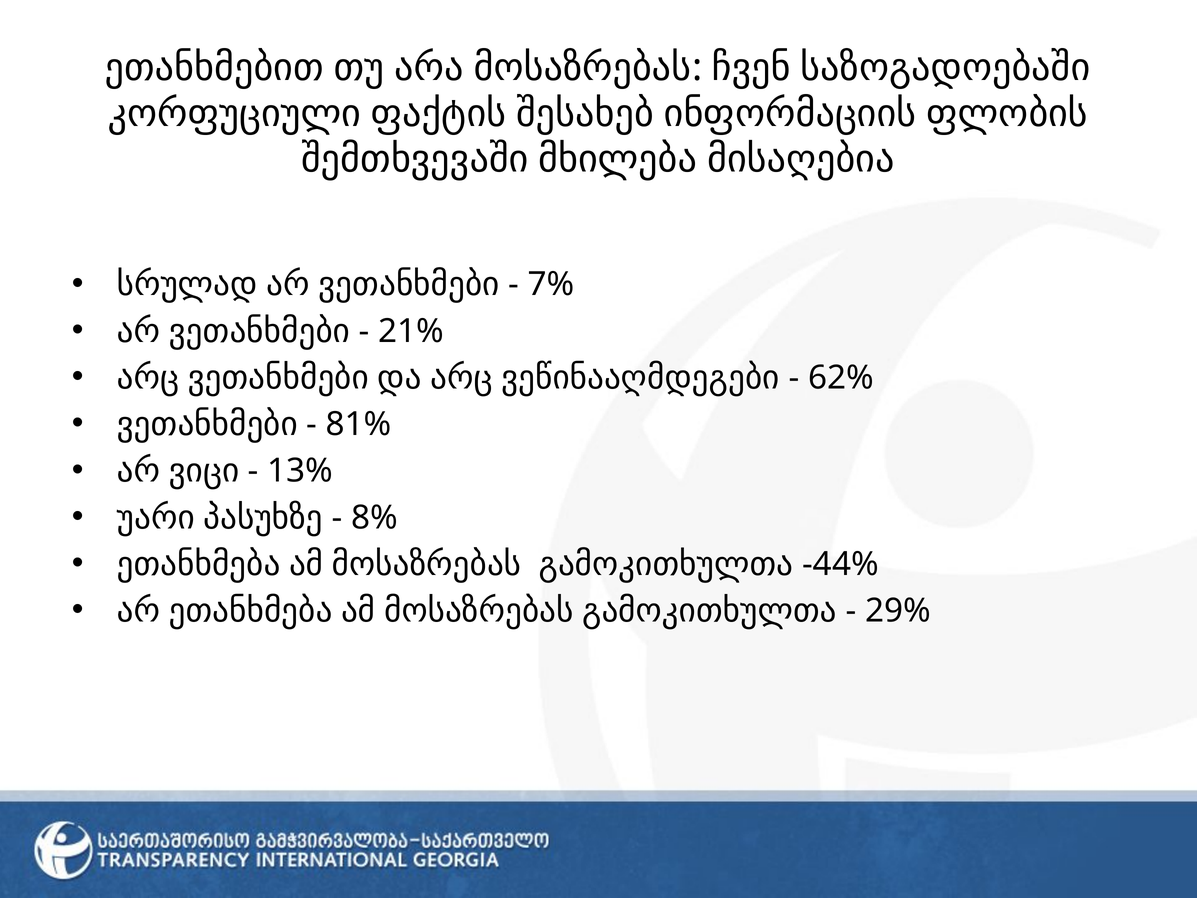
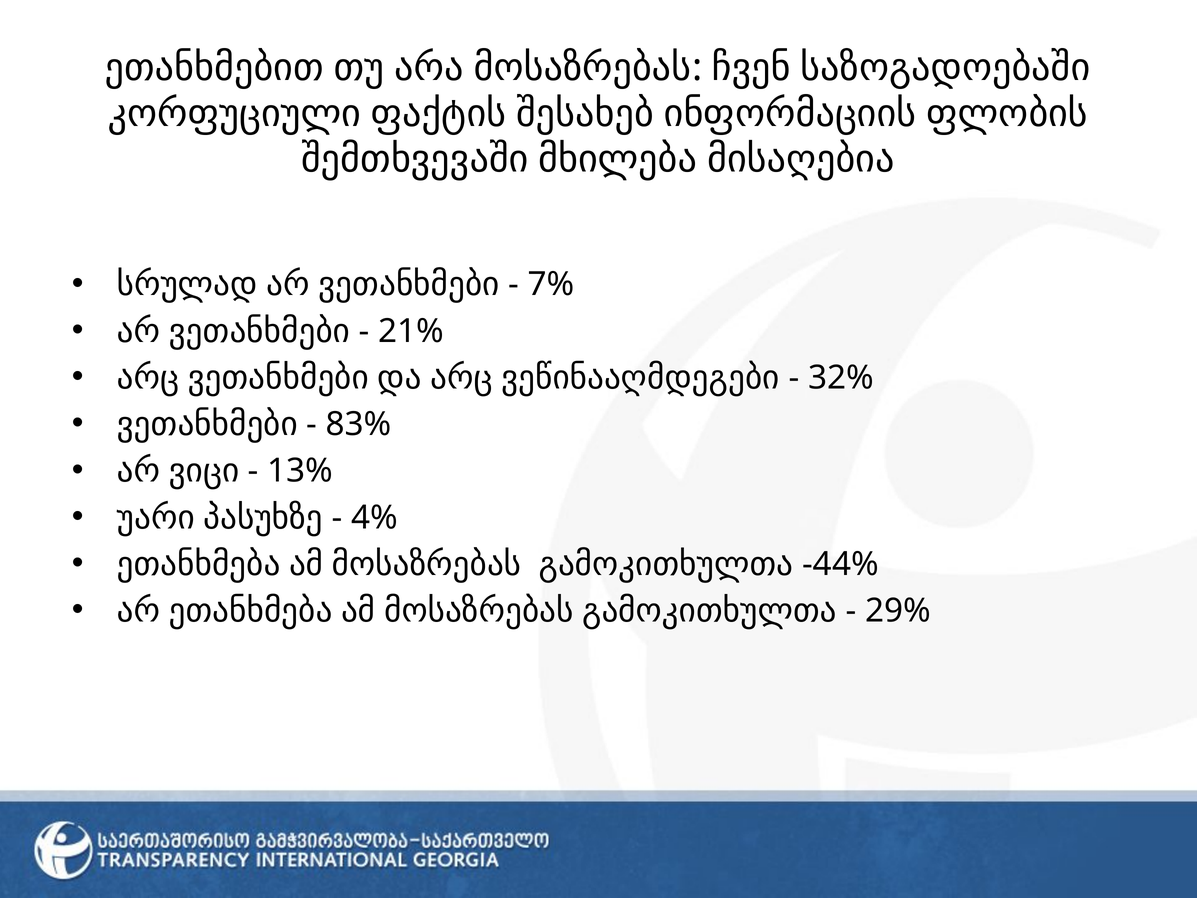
62%: 62% -> 32% (841, 378)
81%: 81% -> 83% (359, 424)
8%: 8% -> 4% (374, 517)
